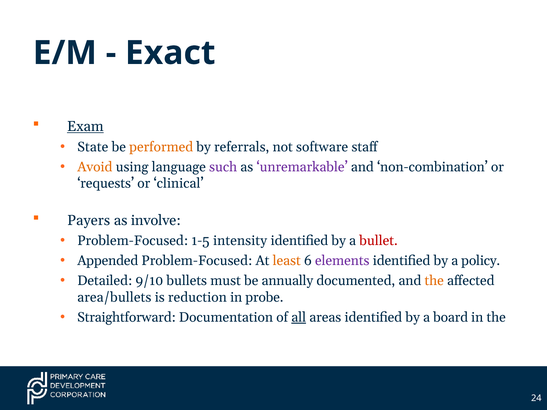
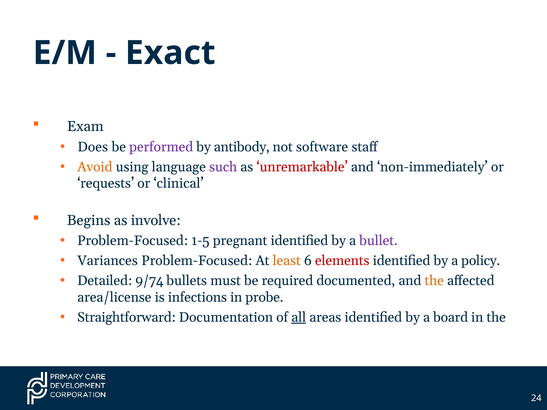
Exam underline: present -> none (85, 127)
State: State -> Does (93, 147)
performed colour: orange -> purple (161, 147)
referrals: referrals -> antibody (242, 147)
unremarkable colour: purple -> red (302, 167)
non-combination: non-combination -> non-immediately (432, 167)
Payers: Payers -> Begins (89, 220)
intensity: intensity -> pregnant (240, 241)
bullet colour: red -> purple (379, 241)
Appended: Appended -> Variances (108, 261)
elements colour: purple -> red (342, 261)
9/10: 9/10 -> 9/74 (149, 281)
annually: annually -> required (287, 281)
area/bullets: area/bullets -> area/license (114, 297)
reduction: reduction -> infections (197, 297)
